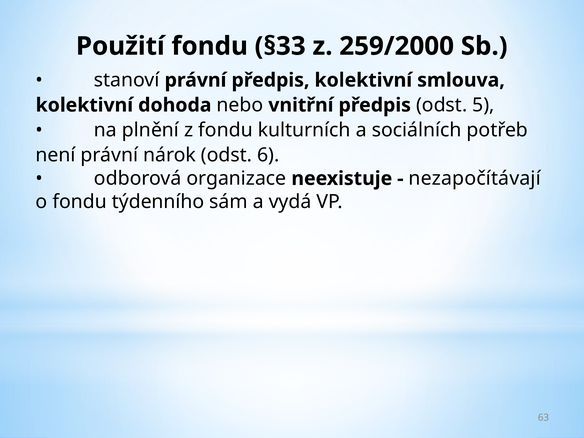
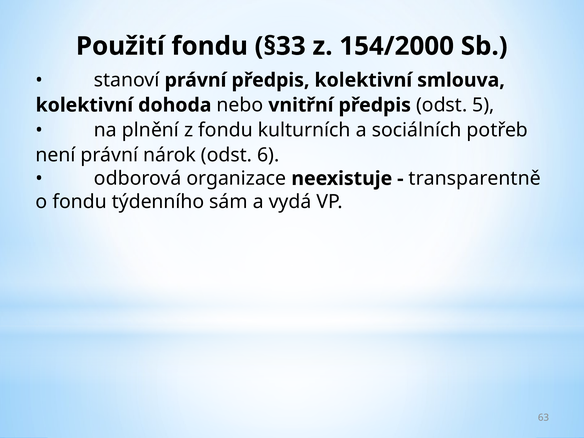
259/2000: 259/2000 -> 154/2000 (397, 46)
nezapočítávají: nezapočítávají -> transparentně (475, 178)
